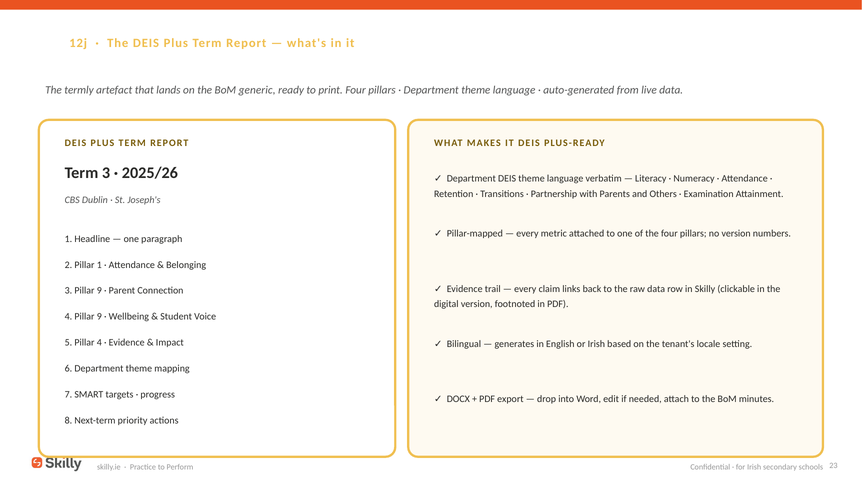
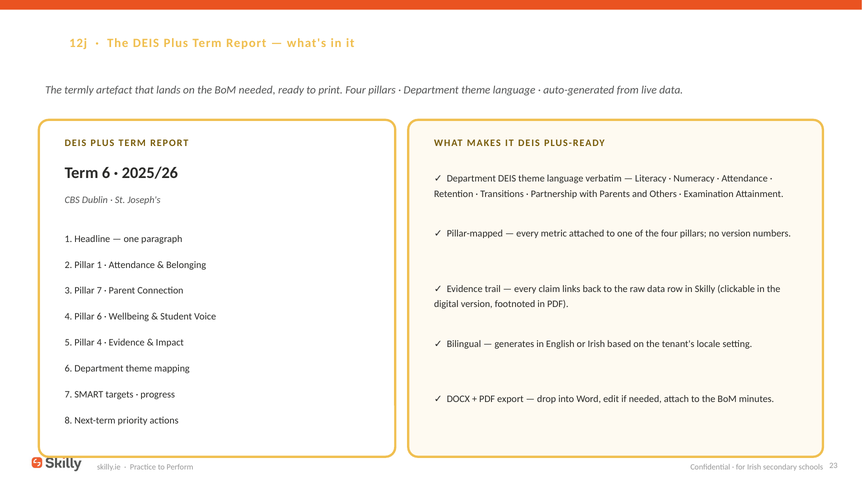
BoM generic: generic -> needed (257, 90)
Term 3: 3 -> 6 (106, 173)
3 Pillar 9: 9 -> 7 (99, 291)
4 Pillar 9: 9 -> 6 (99, 317)
